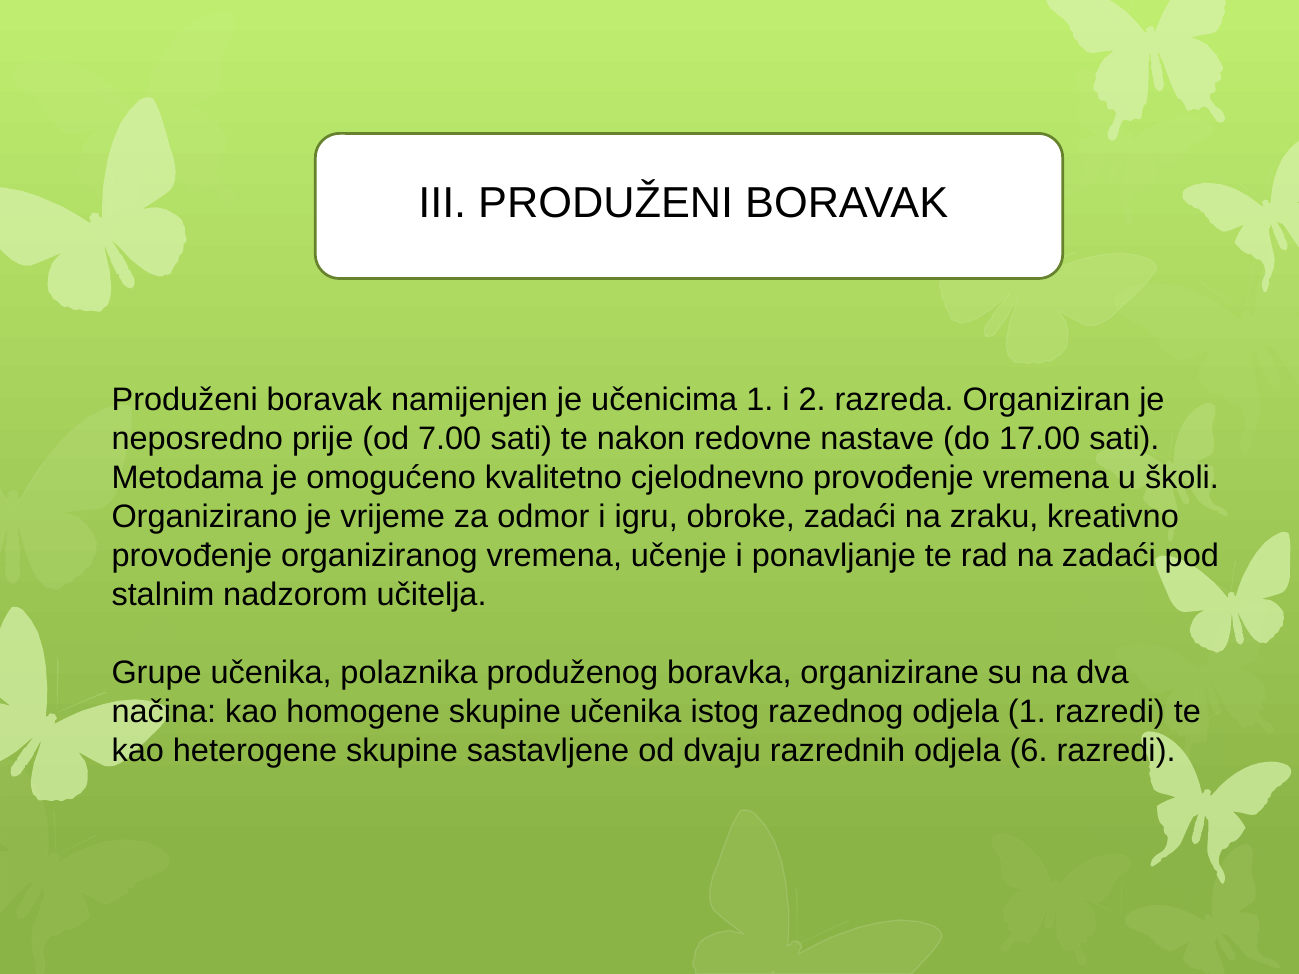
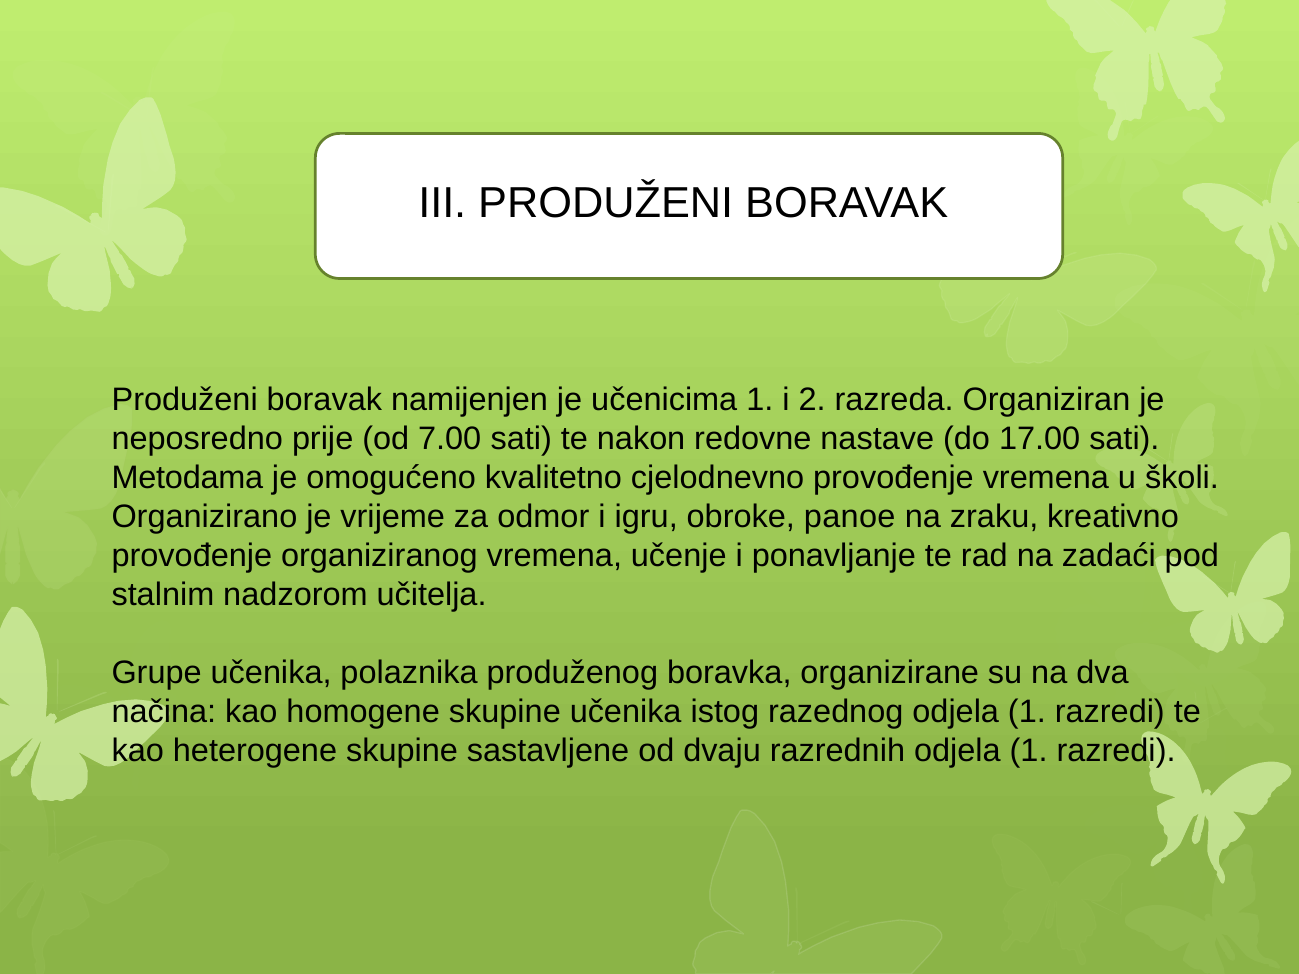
obroke zadaći: zadaći -> panoe (850, 517)
razrednih odjela 6: 6 -> 1 (1029, 751)
